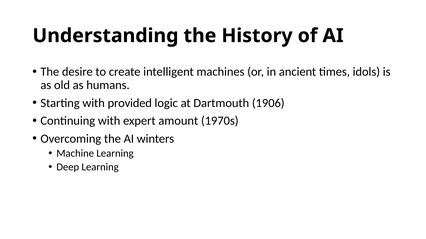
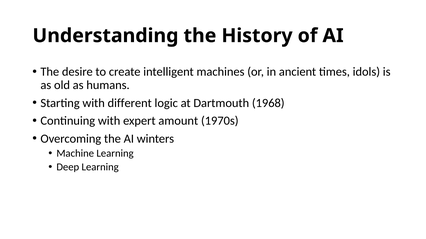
provided: provided -> different (130, 103)
1906: 1906 -> 1968 (268, 103)
